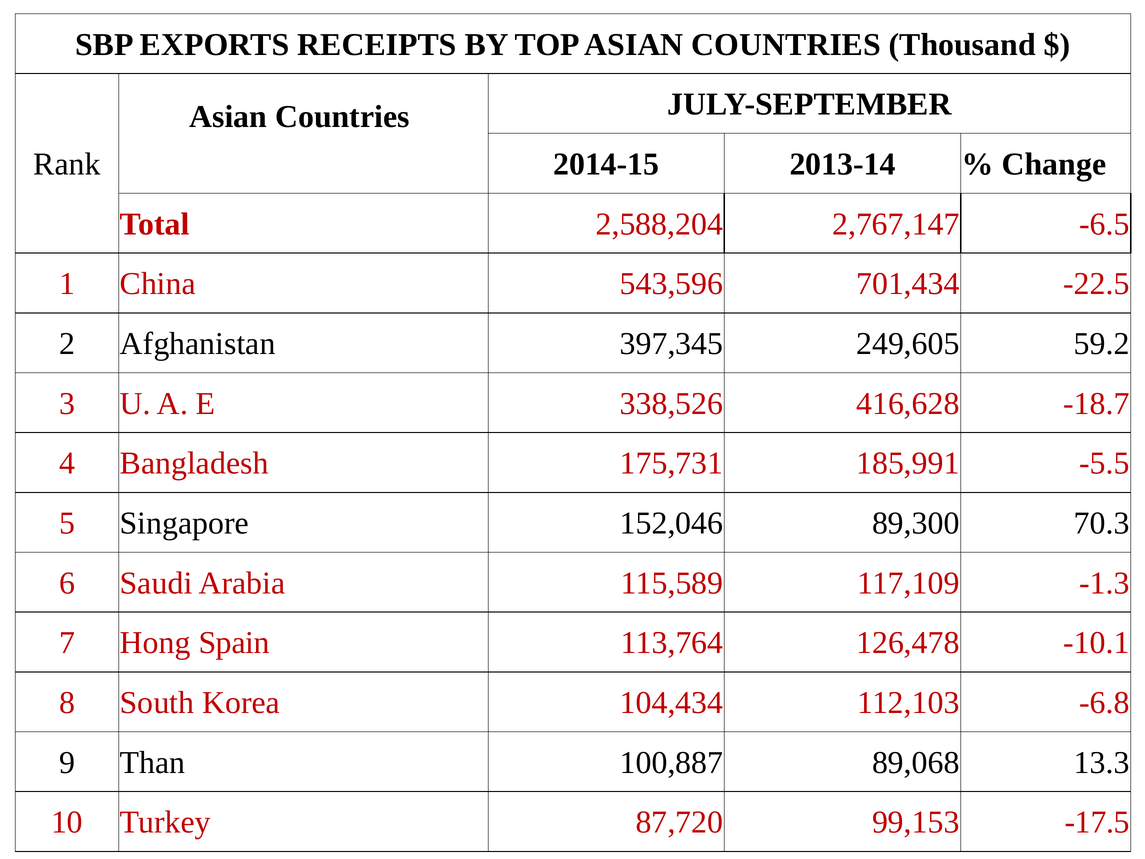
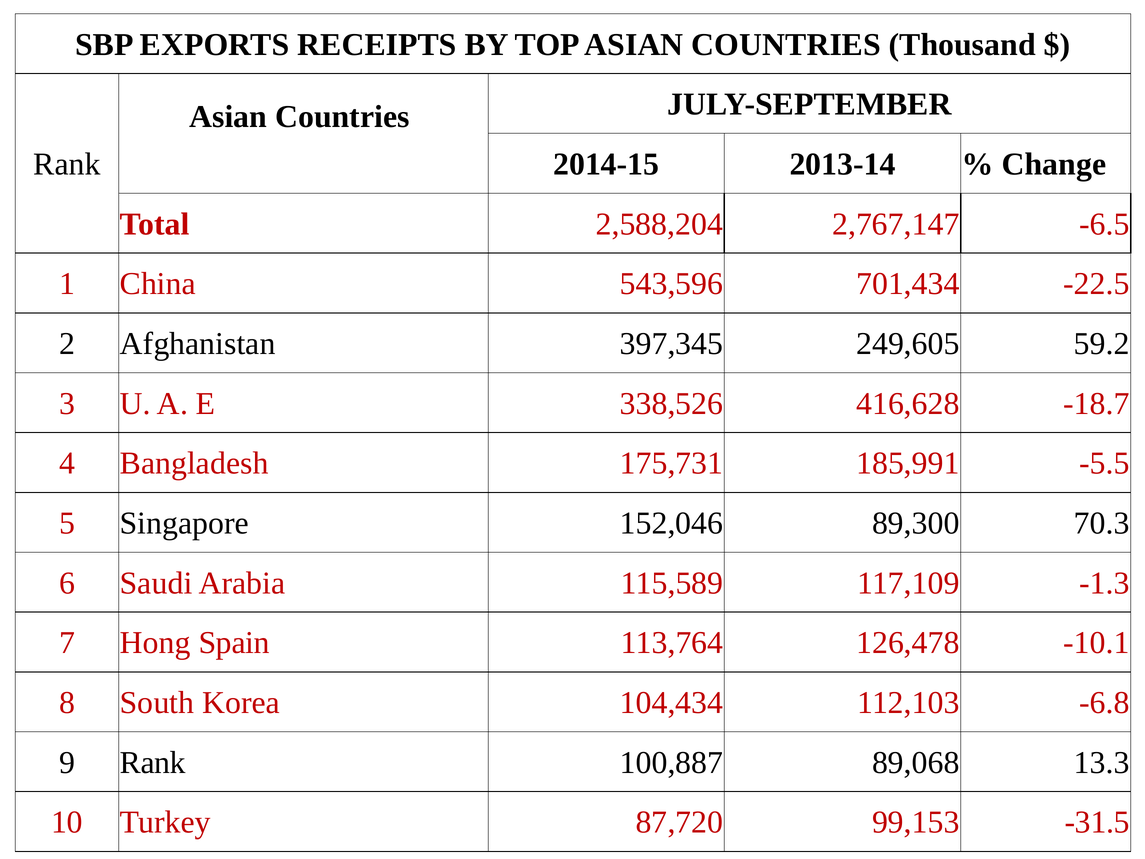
9 Than: Than -> Rank (153, 762)
-17.5: -17.5 -> -31.5 (1097, 822)
